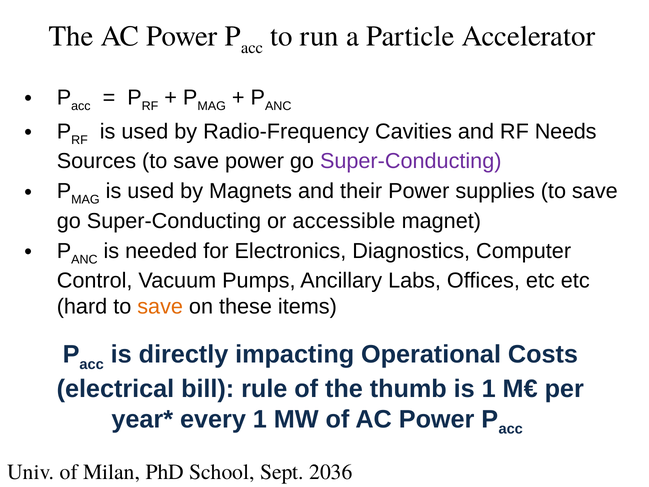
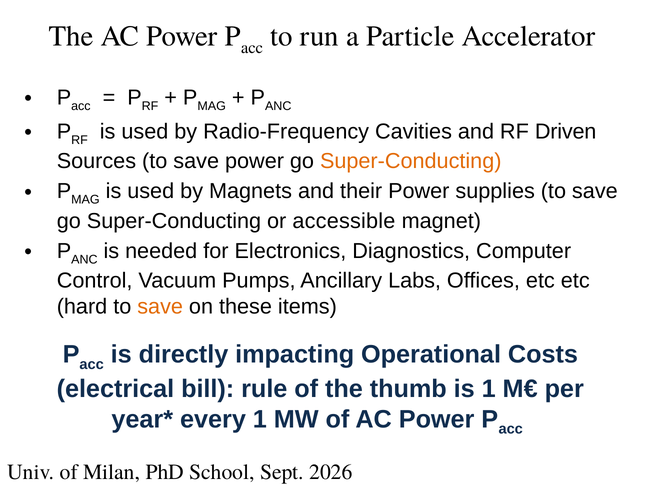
Needs: Needs -> Driven (566, 131)
Super-Conducting colour: purple -> orange (411, 161)
2036: 2036 -> 2026 (331, 472)
